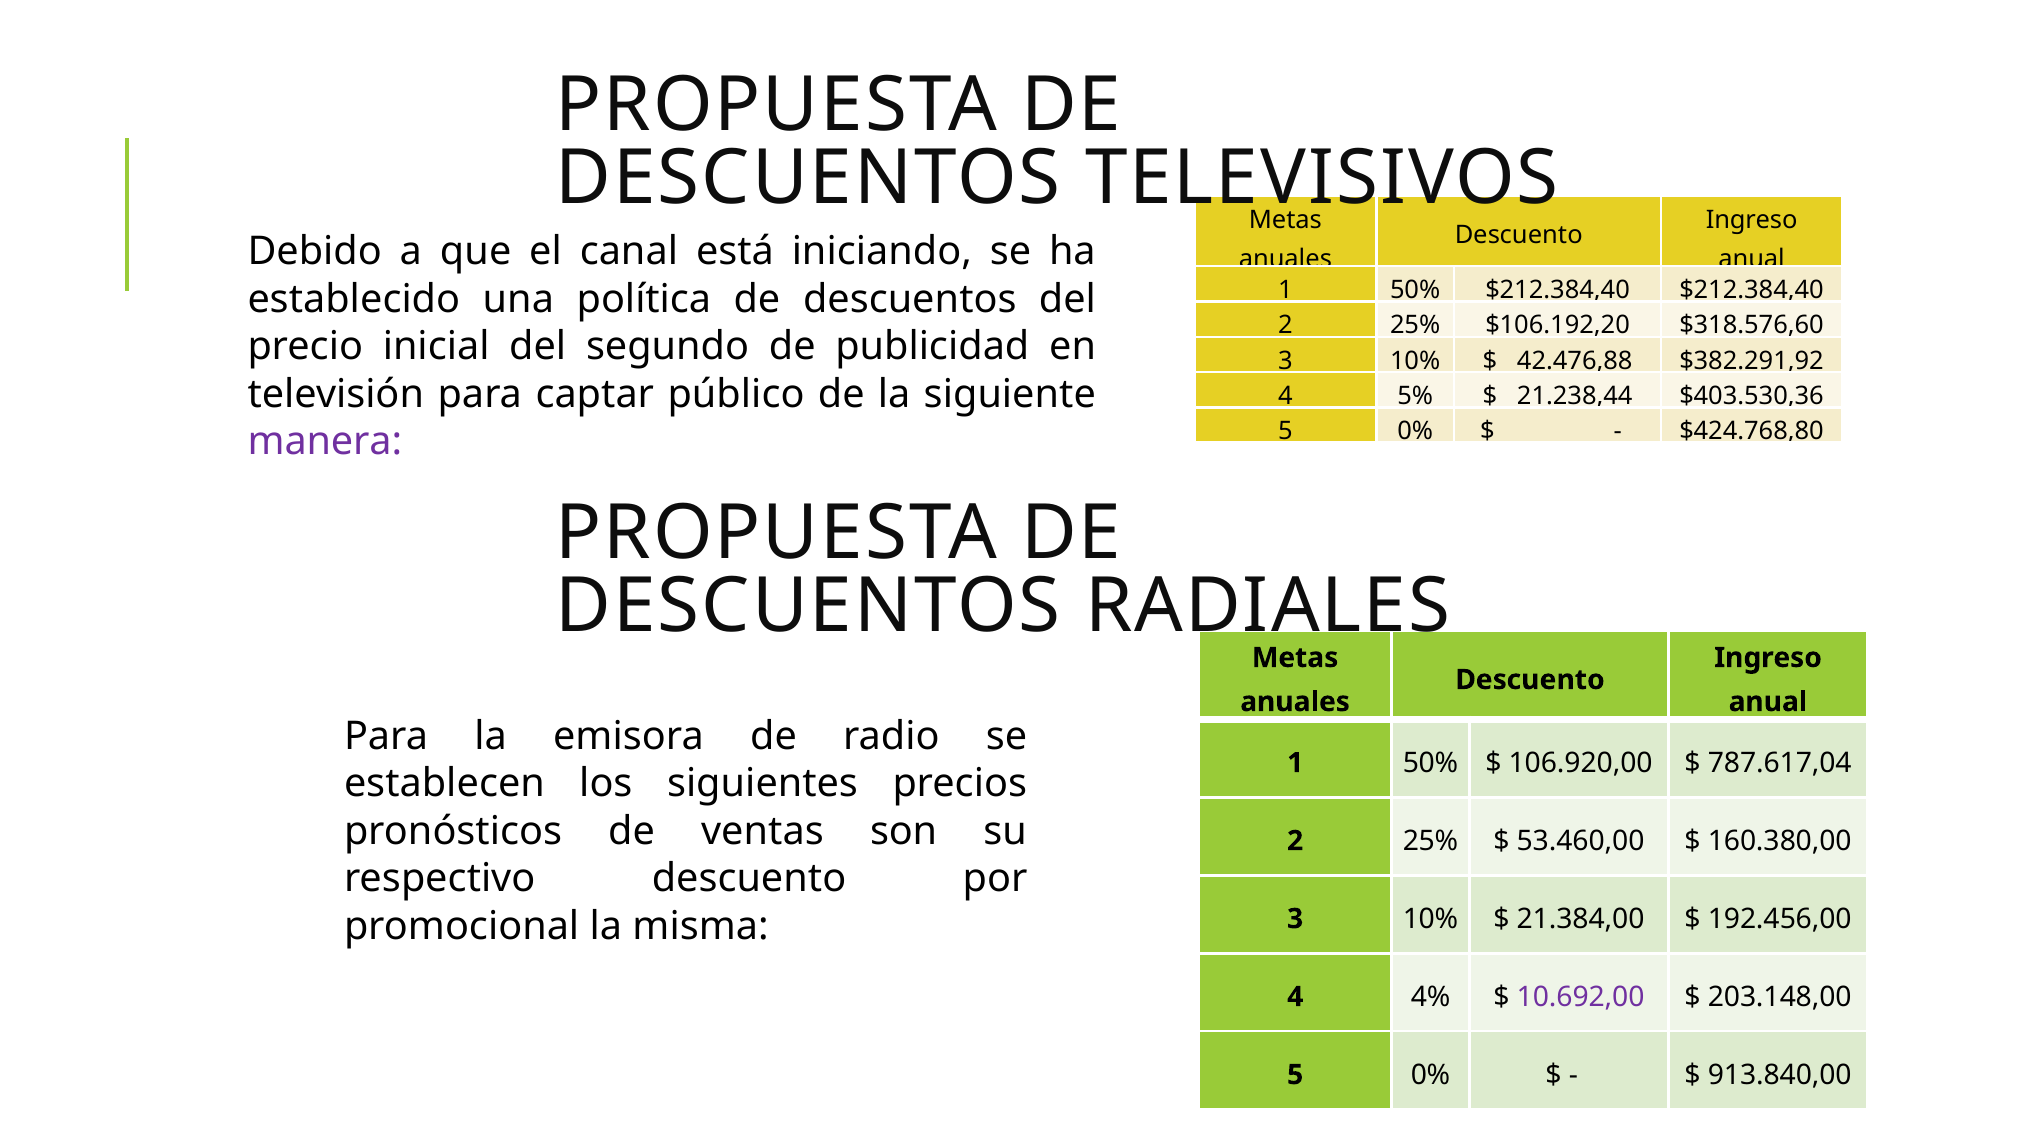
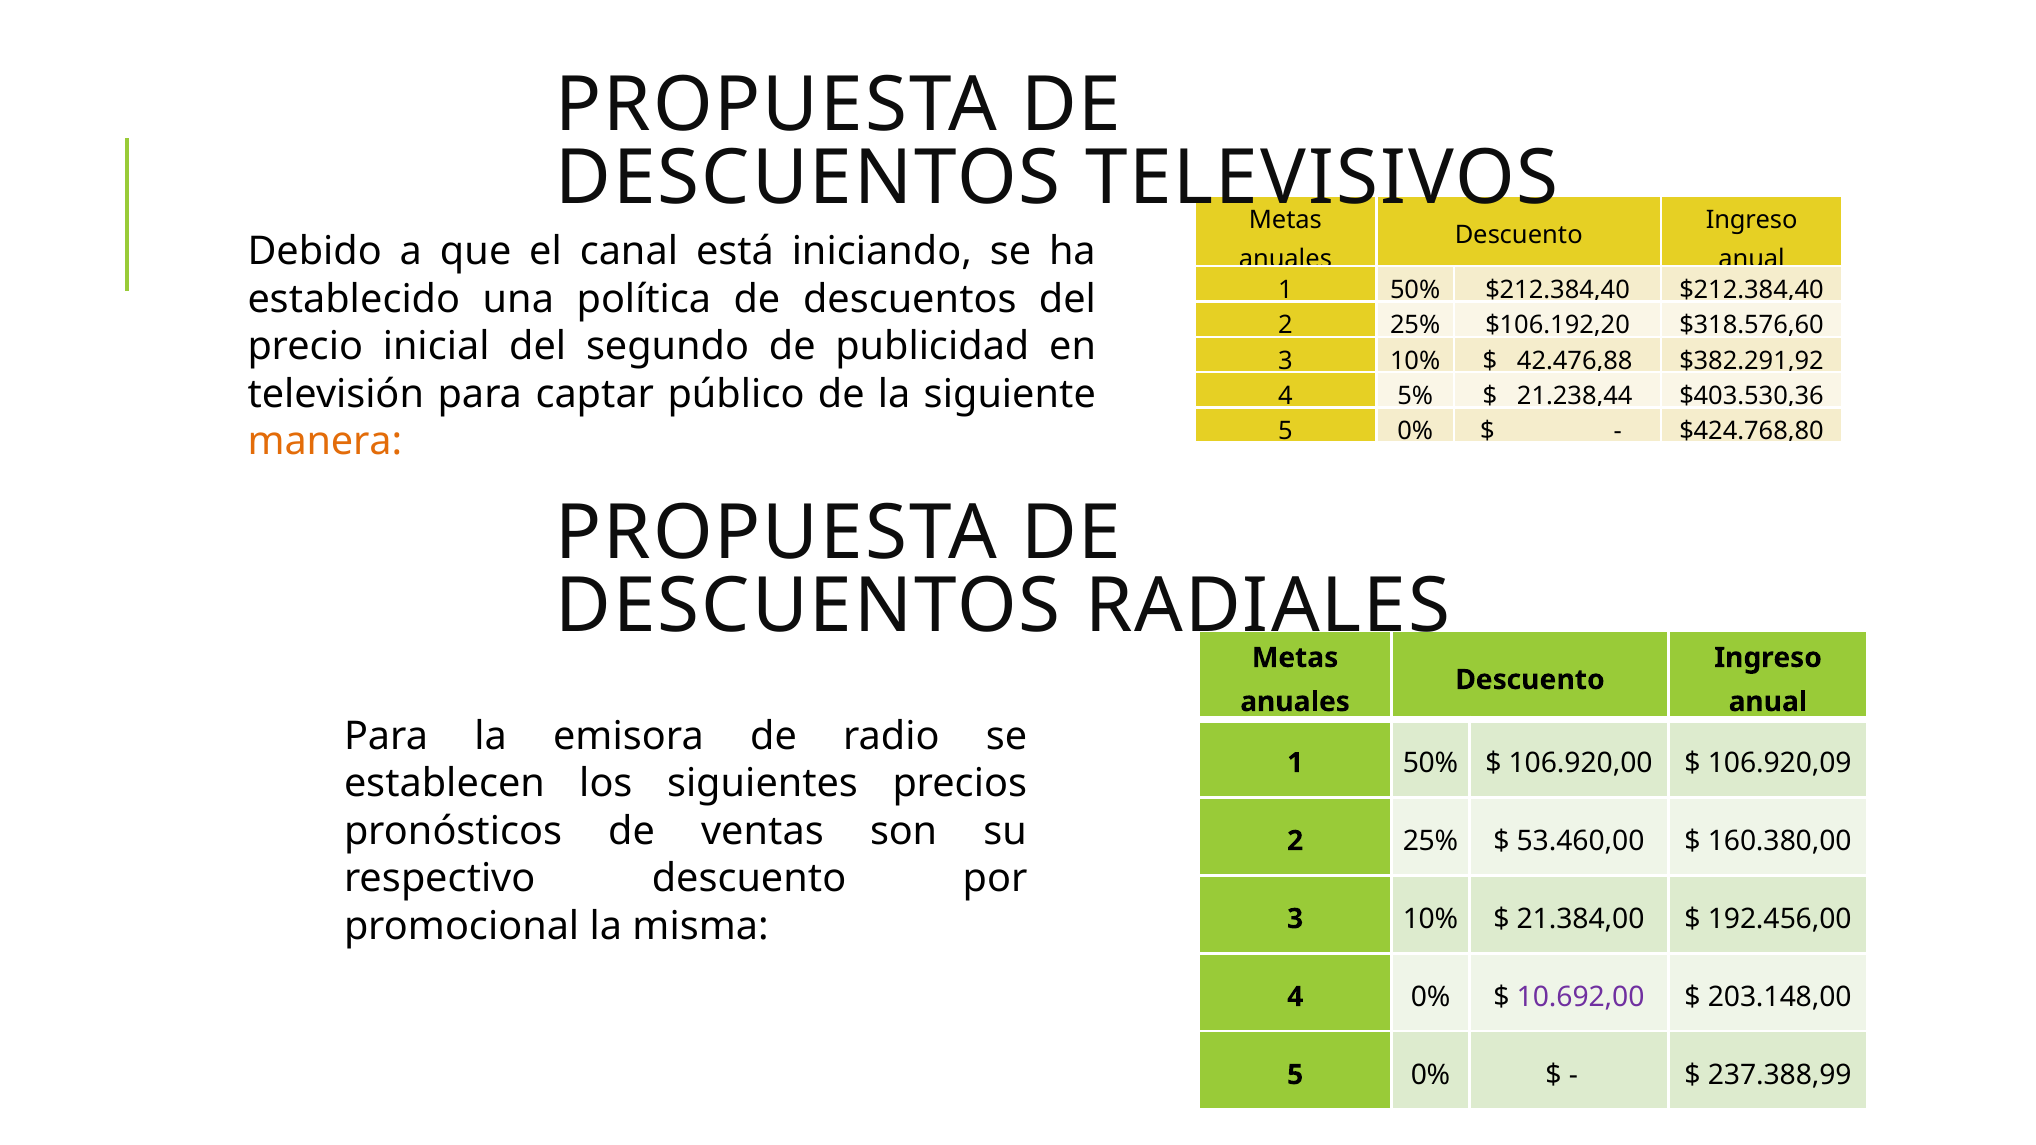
manera colour: purple -> orange (325, 442)
787.617,04: 787.617,04 -> 106.920,09 (1780, 763)
4 4%: 4% -> 0% (1431, 997)
913.840,00: 913.840,00 -> 237.388,99 (1780, 1075)
